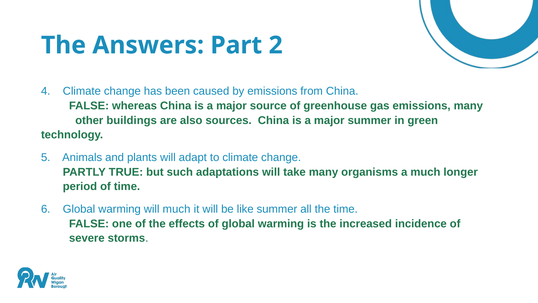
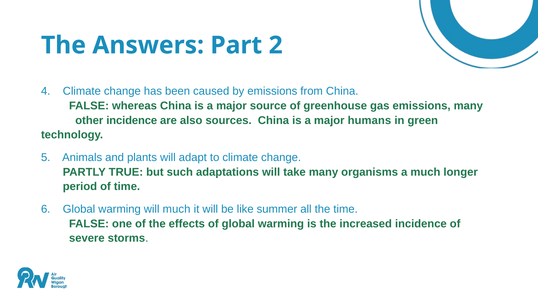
other buildings: buildings -> incidence (132, 120)
major summer: summer -> humans (369, 120)
